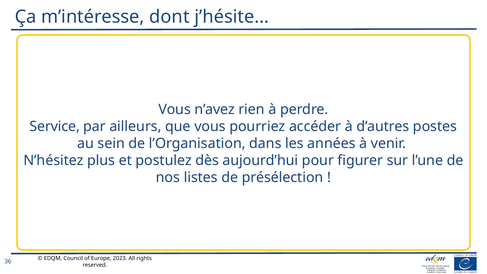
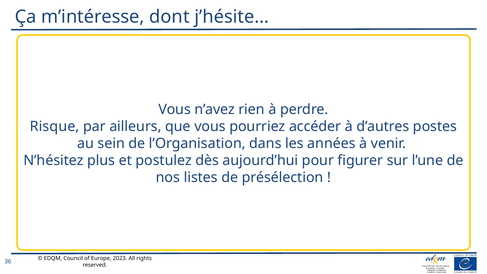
Service: Service -> Risque (55, 126)
